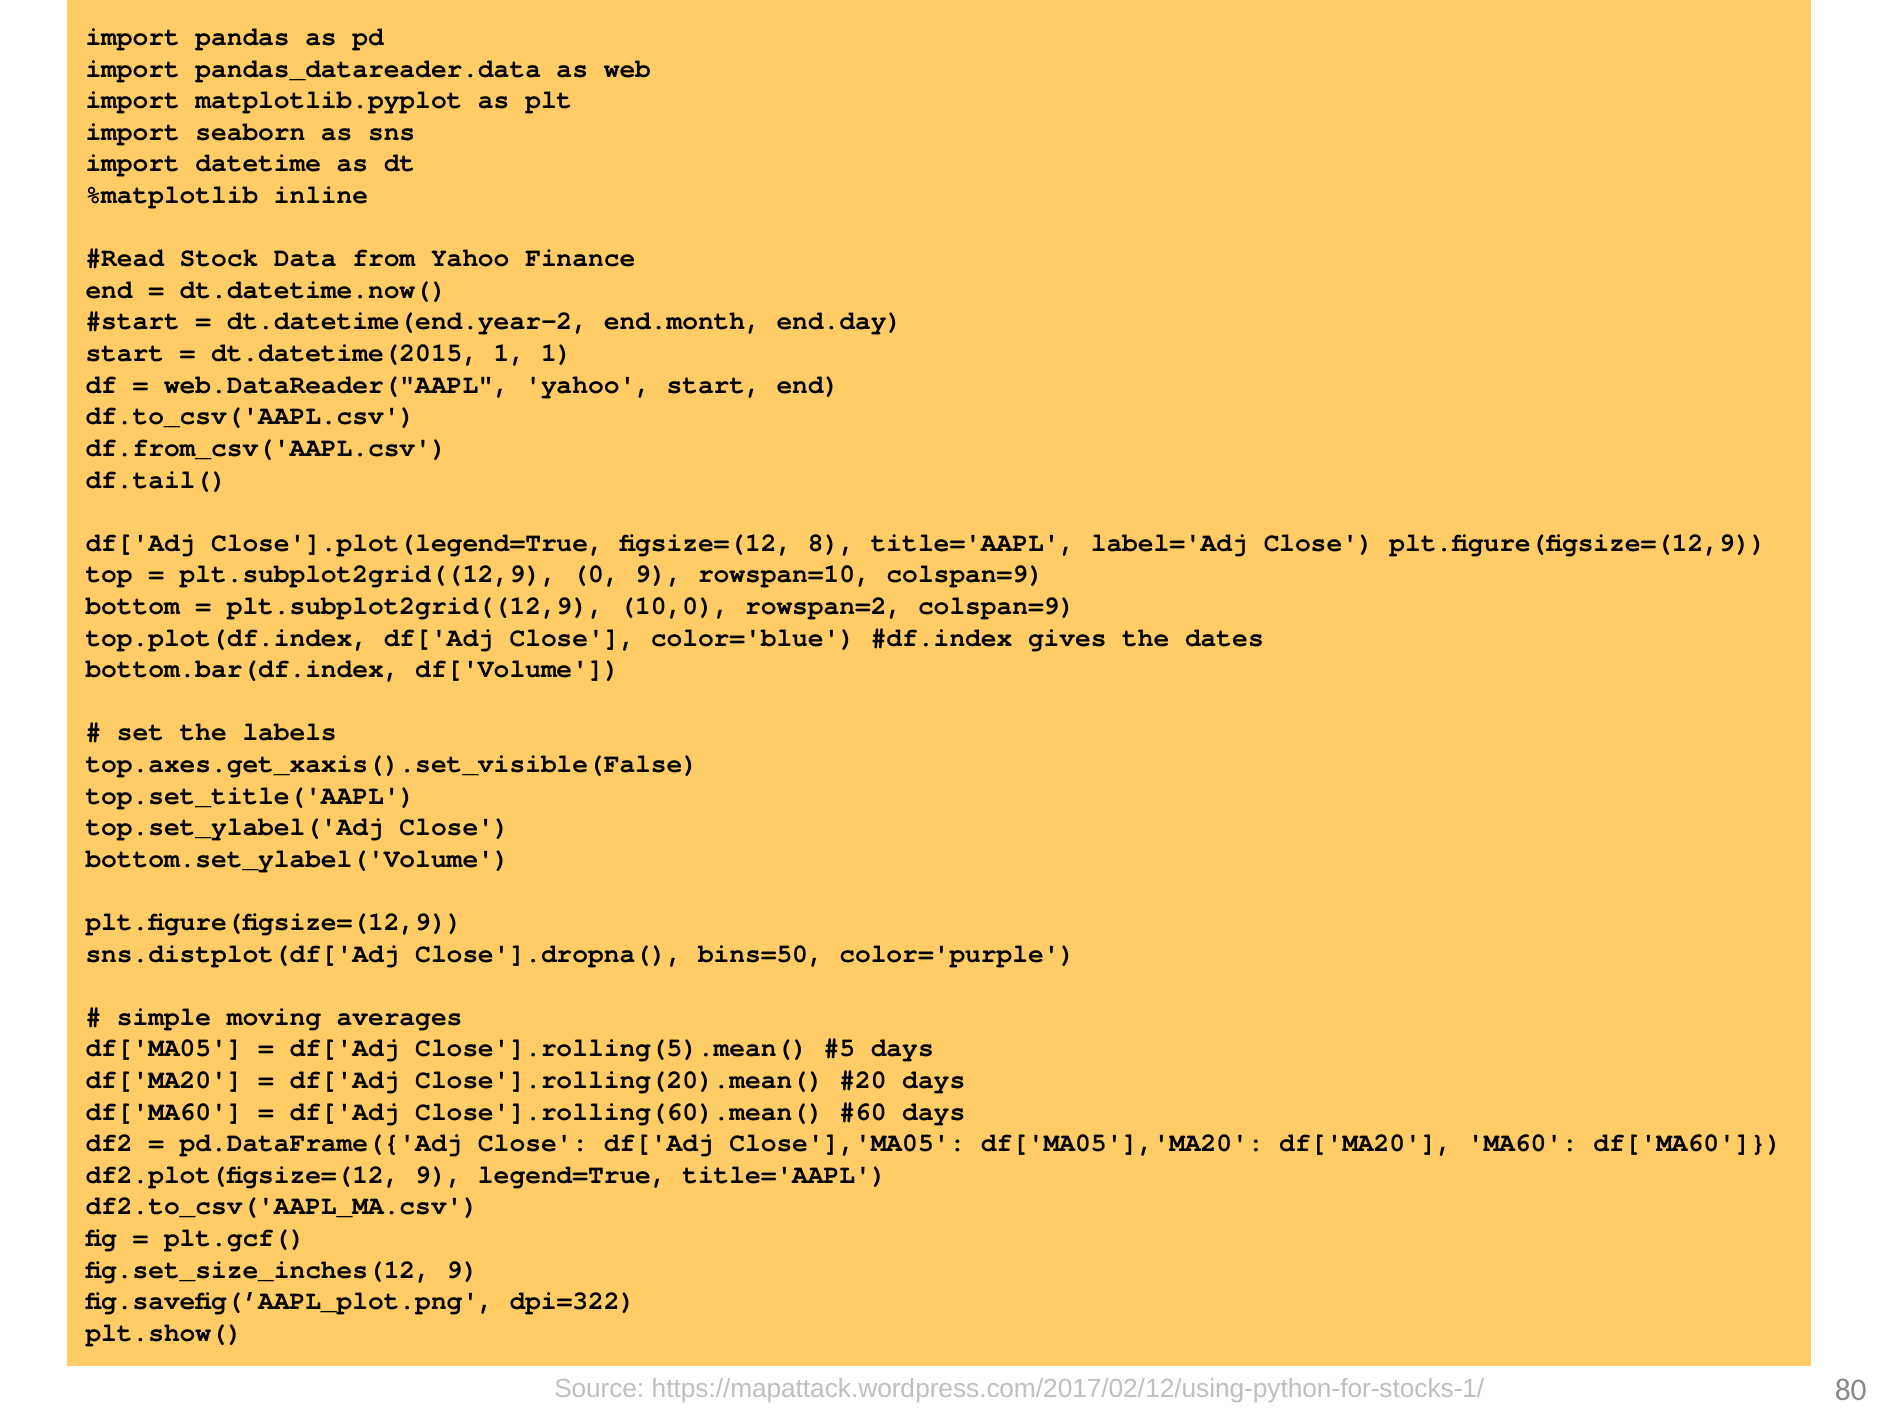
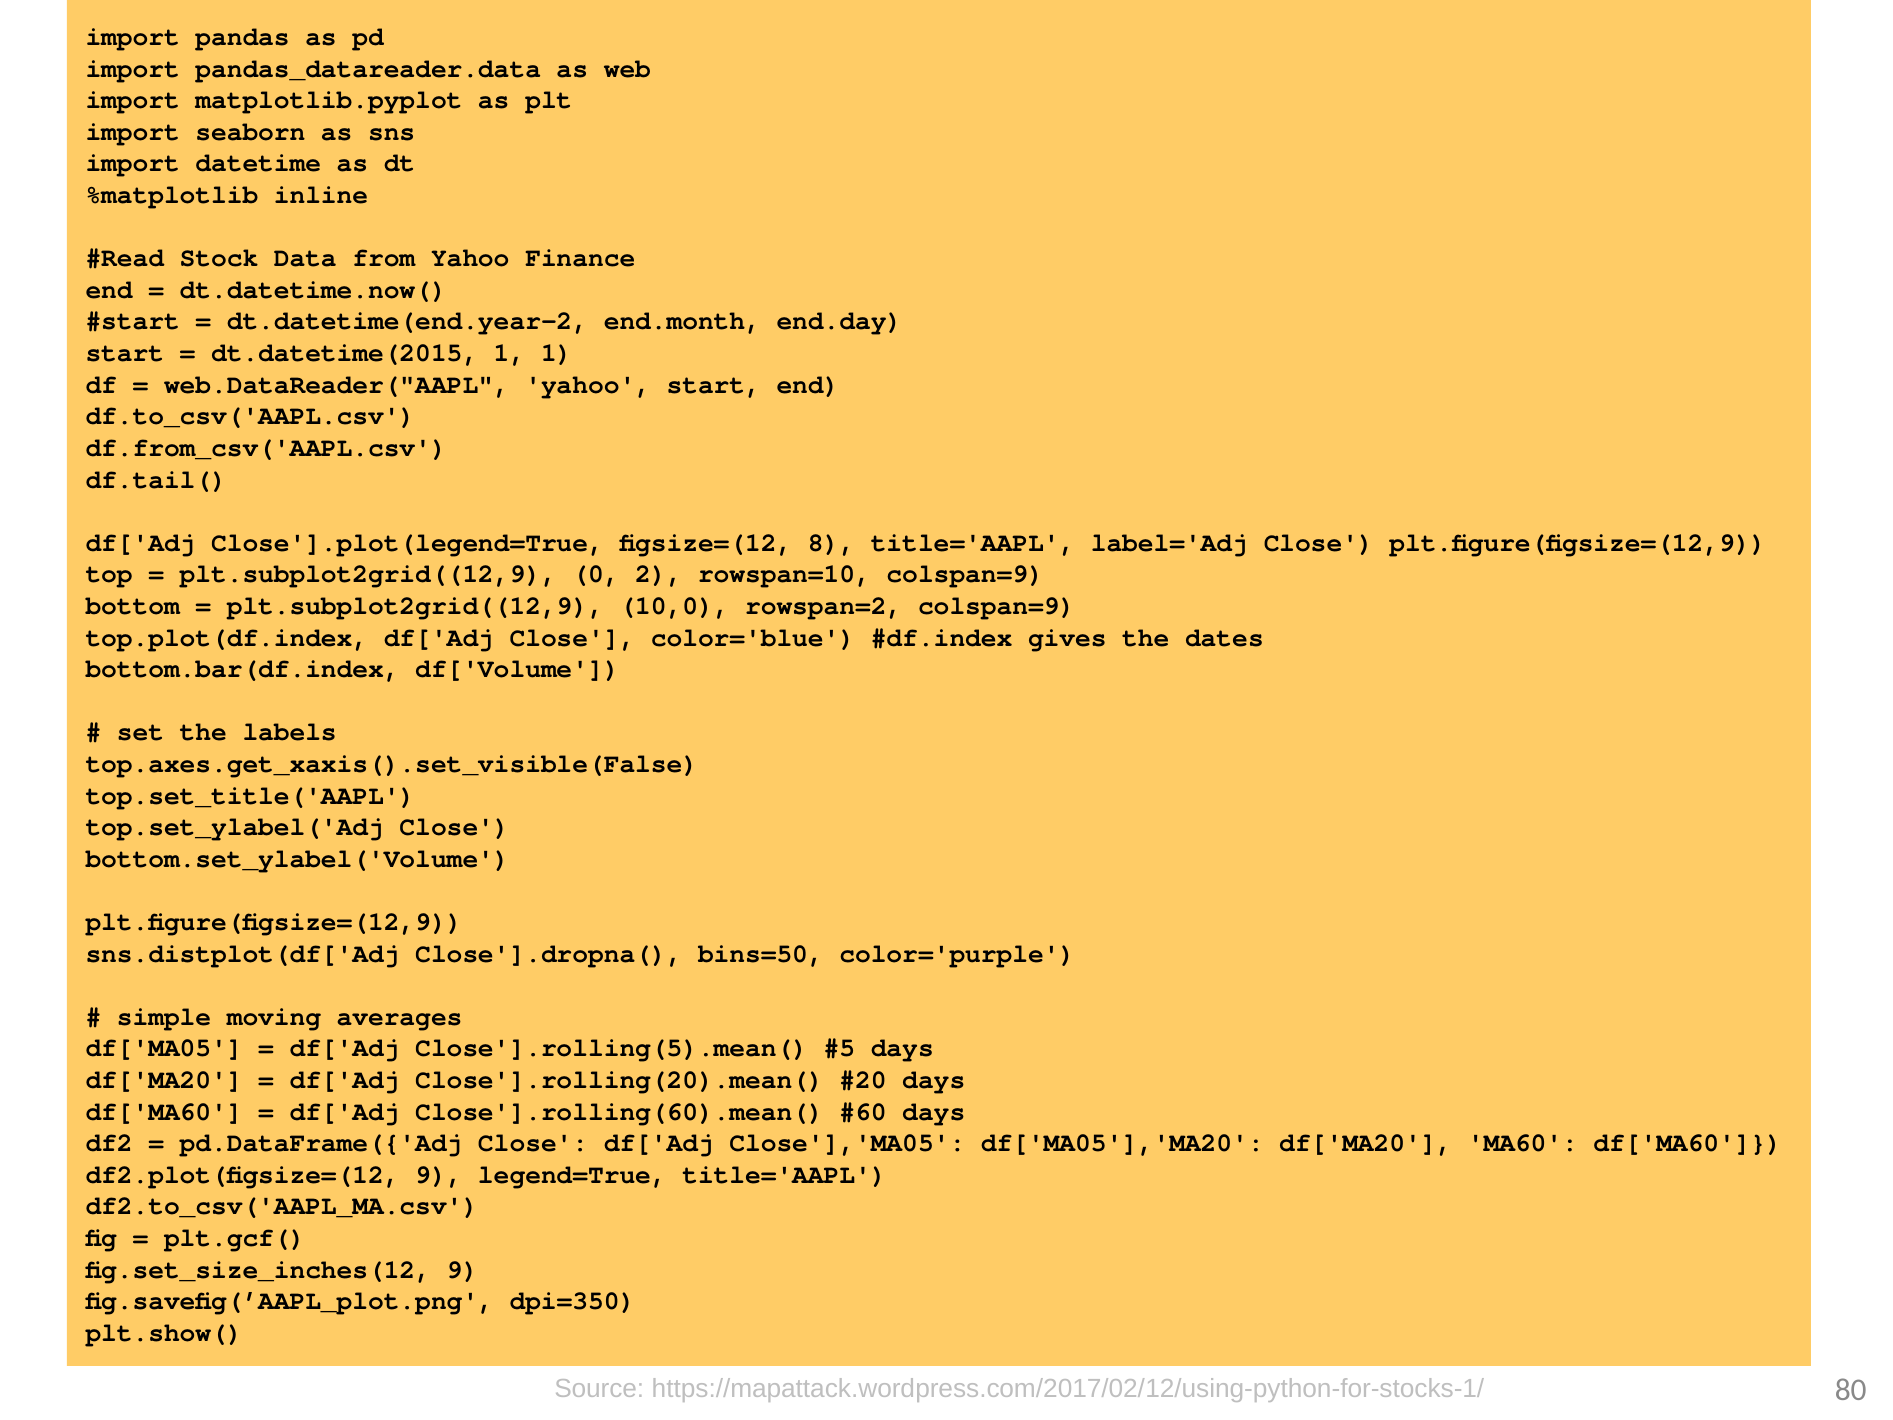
0 9: 9 -> 2 (659, 574)
dpi=322: dpi=322 -> dpi=350 (572, 1301)
